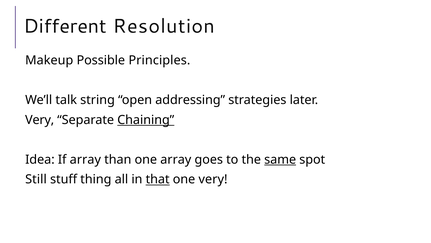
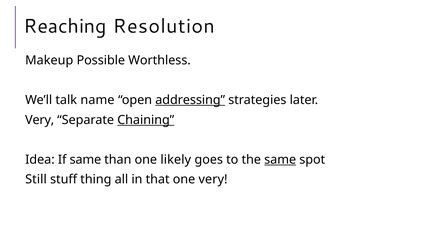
Different: Different -> Reaching (65, 26)
Principles: Principles -> Worthless (160, 60)
string: string -> name (97, 100)
addressing underline: none -> present (190, 100)
If array: array -> same (85, 159)
one array: array -> likely (176, 159)
that underline: present -> none (158, 179)
